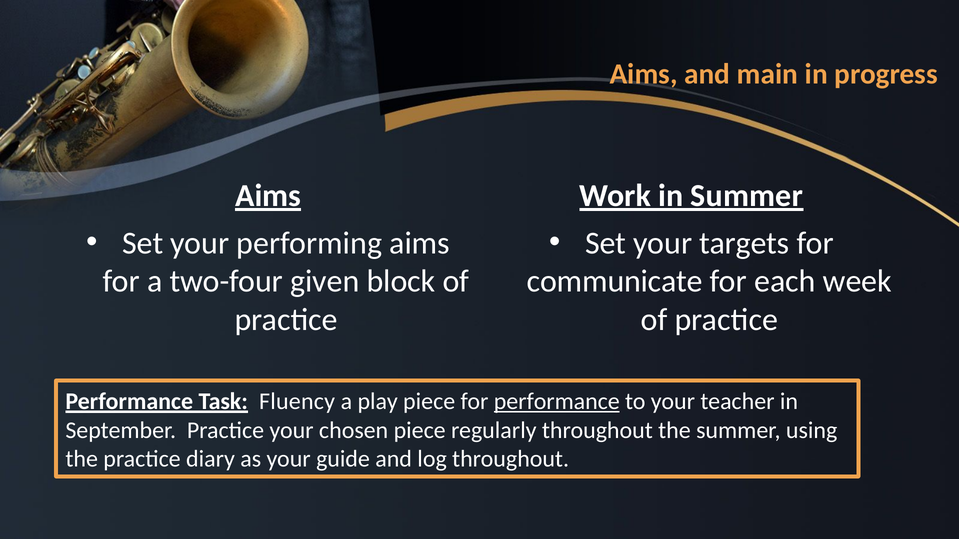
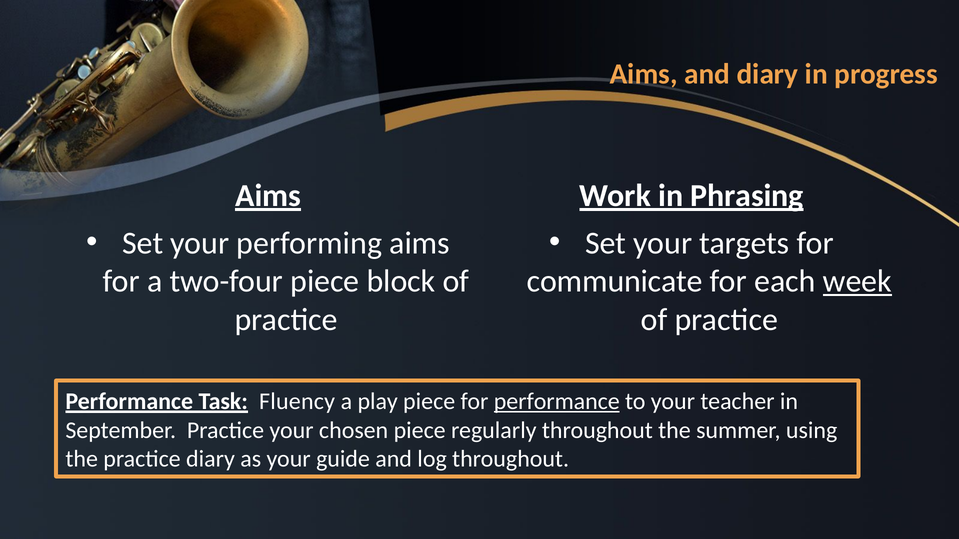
and main: main -> diary (767, 74)
in Summer: Summer -> Phrasing (747, 196)
two-four given: given -> piece (325, 282)
week underline: none -> present (857, 282)
